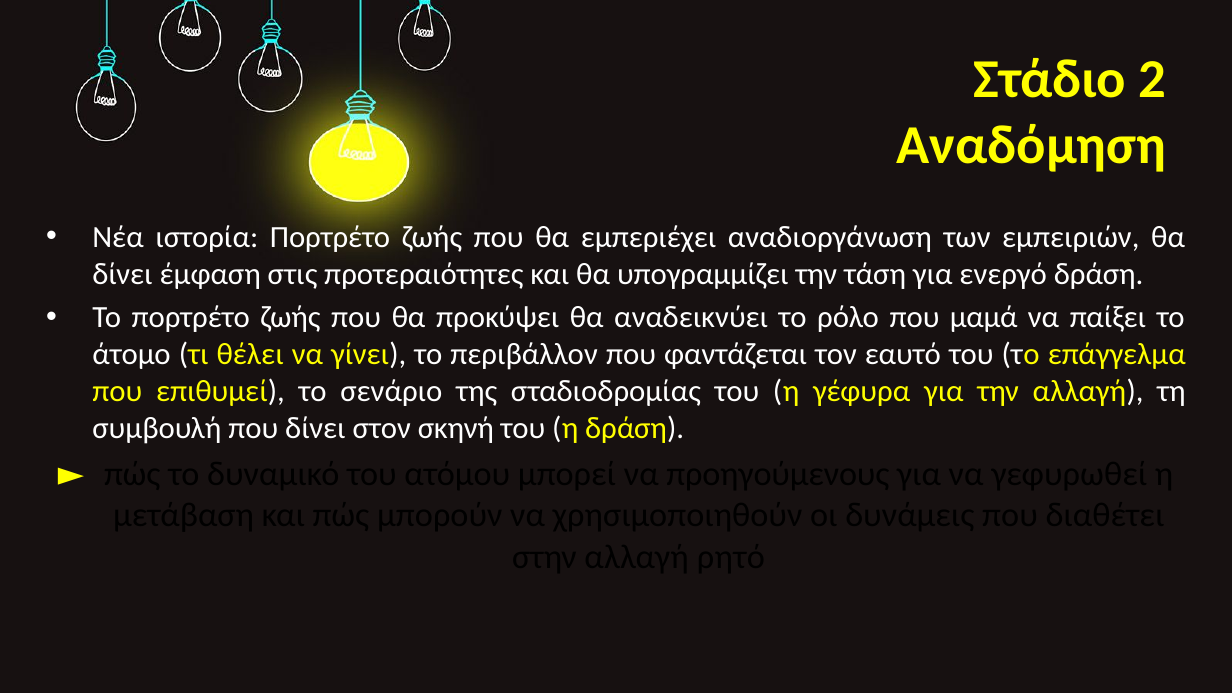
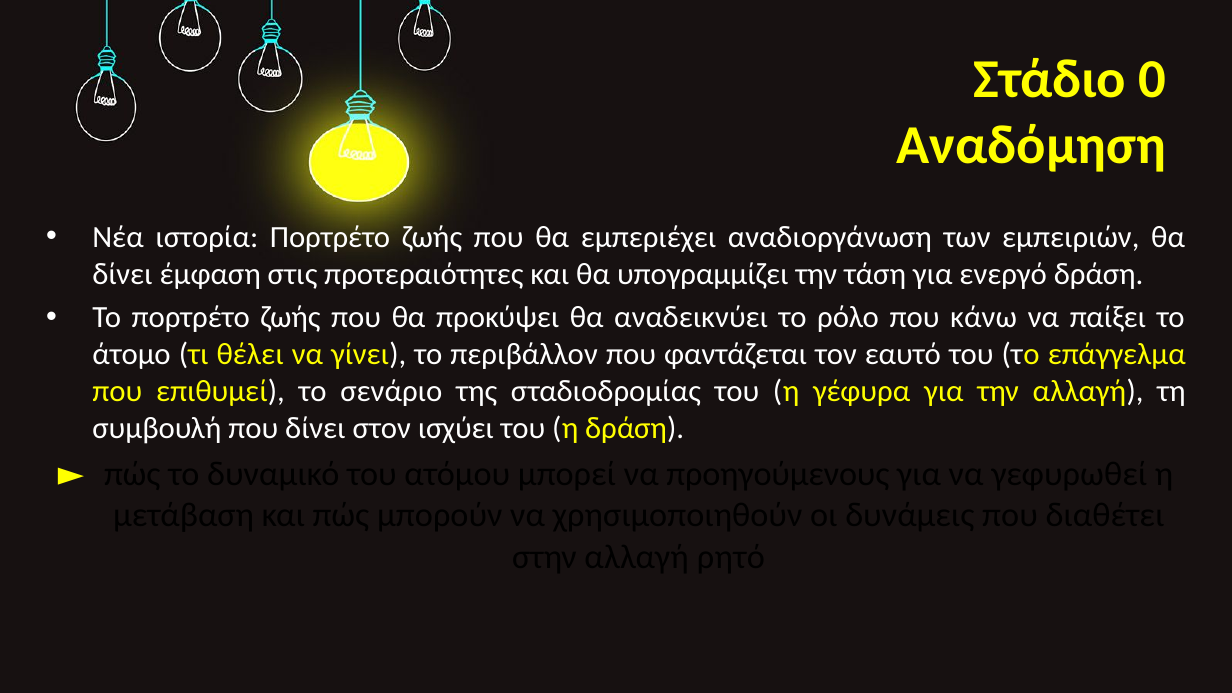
2: 2 -> 0 (1153, 80)
μαμά: μαμά -> κάνω (984, 318)
σκηνή: σκηνή -> ισχύει (456, 428)
